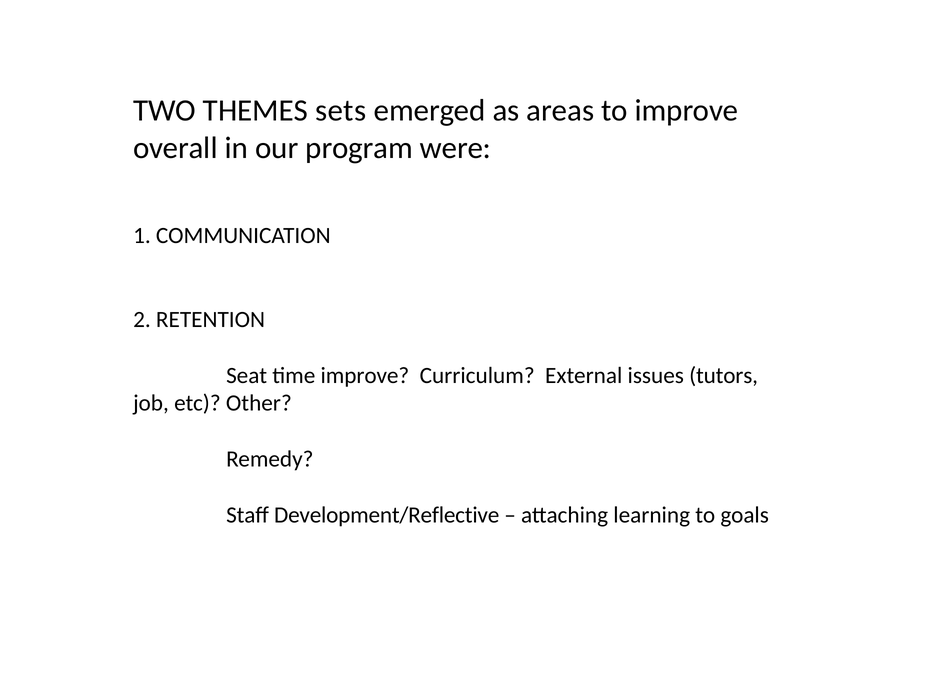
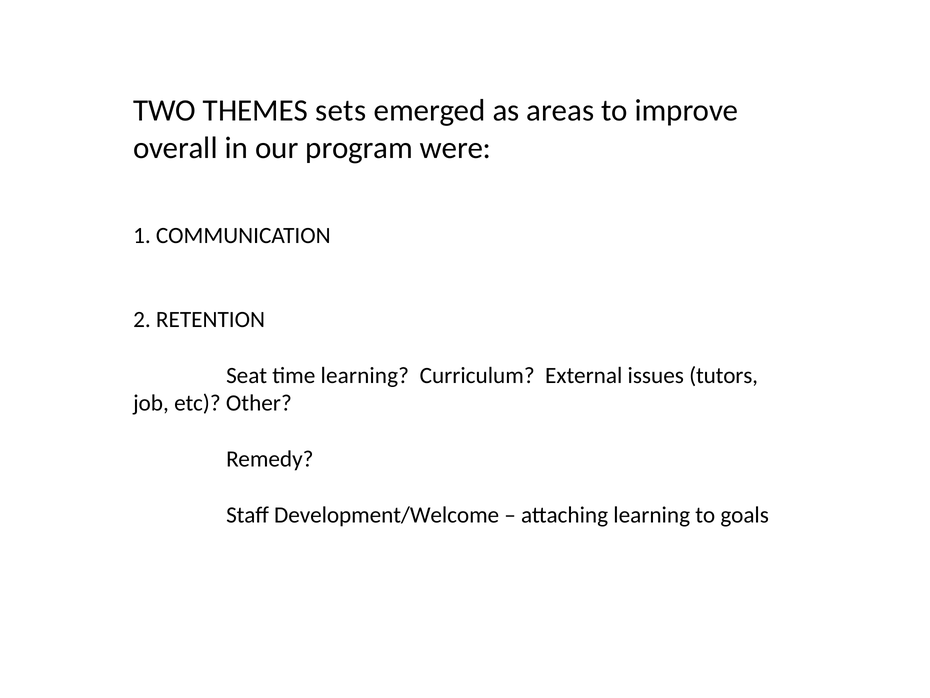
time improve: improve -> learning (365, 375)
Development/Reflective: Development/Reflective -> Development/Welcome (387, 515)
